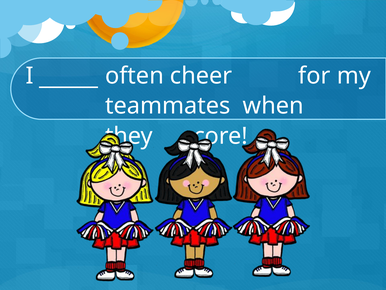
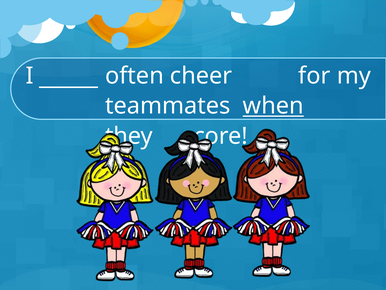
when underline: none -> present (273, 106)
